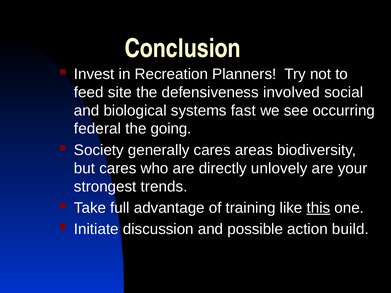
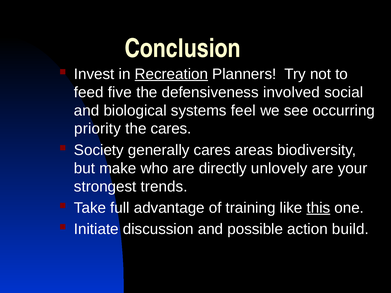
Recreation underline: none -> present (171, 74)
site: site -> five (120, 92)
fast: fast -> feel (243, 111)
federal: federal -> priority (98, 129)
the going: going -> cares (171, 129)
but cares: cares -> make (118, 168)
